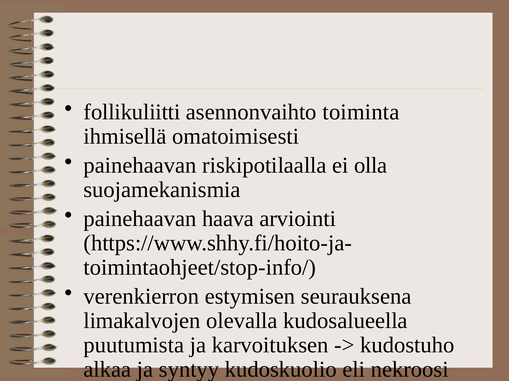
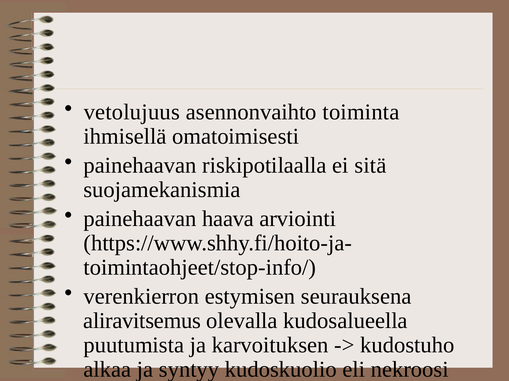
follikuliitti: follikuliitti -> vetolujuus (132, 112)
olla: olla -> sitä (370, 166)
limakalvojen: limakalvojen -> aliravitsemus (142, 321)
